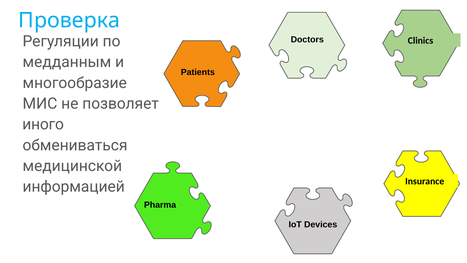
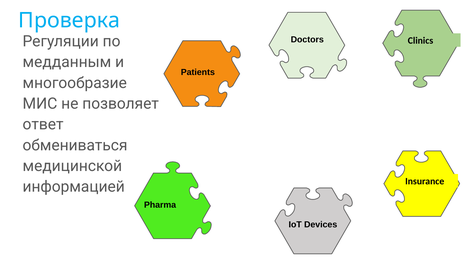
иного: иного -> ответ (43, 124)
